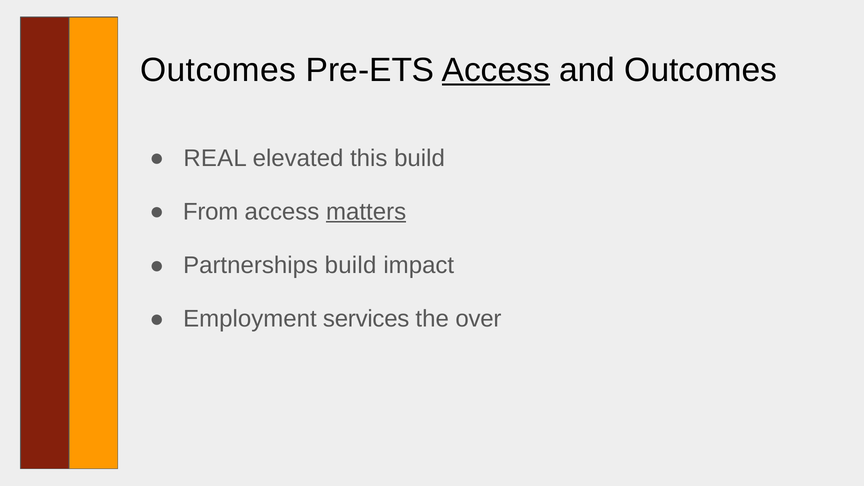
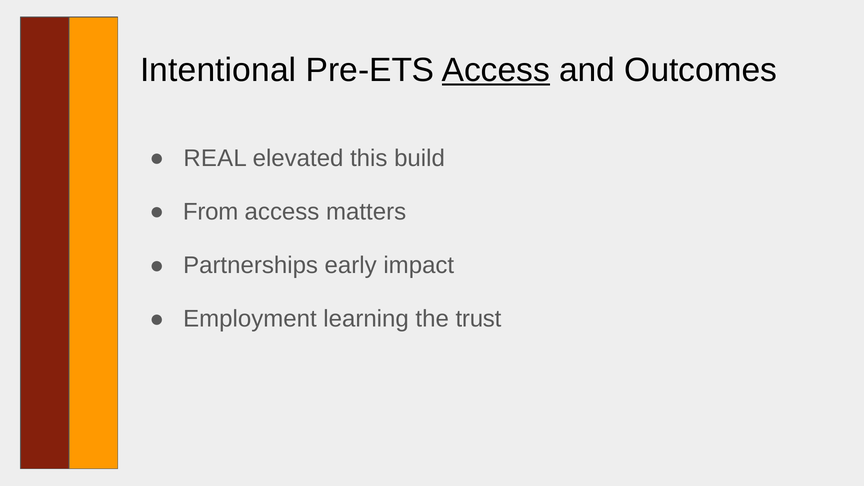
Outcomes: Outcomes -> Intentional (218, 70)
matters underline: present -> none (366, 212)
Partnerships build: build -> early (351, 265)
services: services -> learning (366, 319)
over: over -> trust (478, 319)
